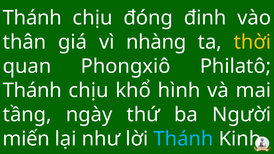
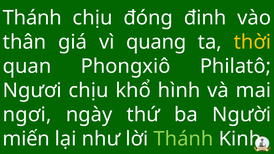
nhàng: nhàng -> quang (156, 42)
Thánh: Thánh -> Ngươi (32, 91)
tầng: tầng -> ngơi (27, 115)
Thánh colour: light blue -> light green (183, 139)
